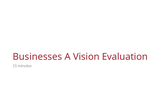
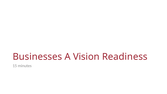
Evaluation: Evaluation -> Readiness (125, 57)
